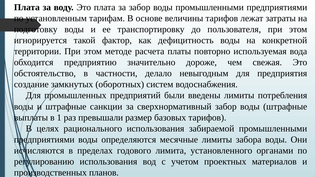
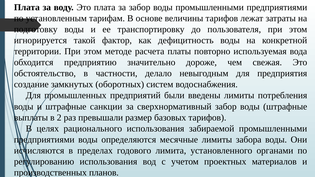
1: 1 -> 2 (59, 118)
